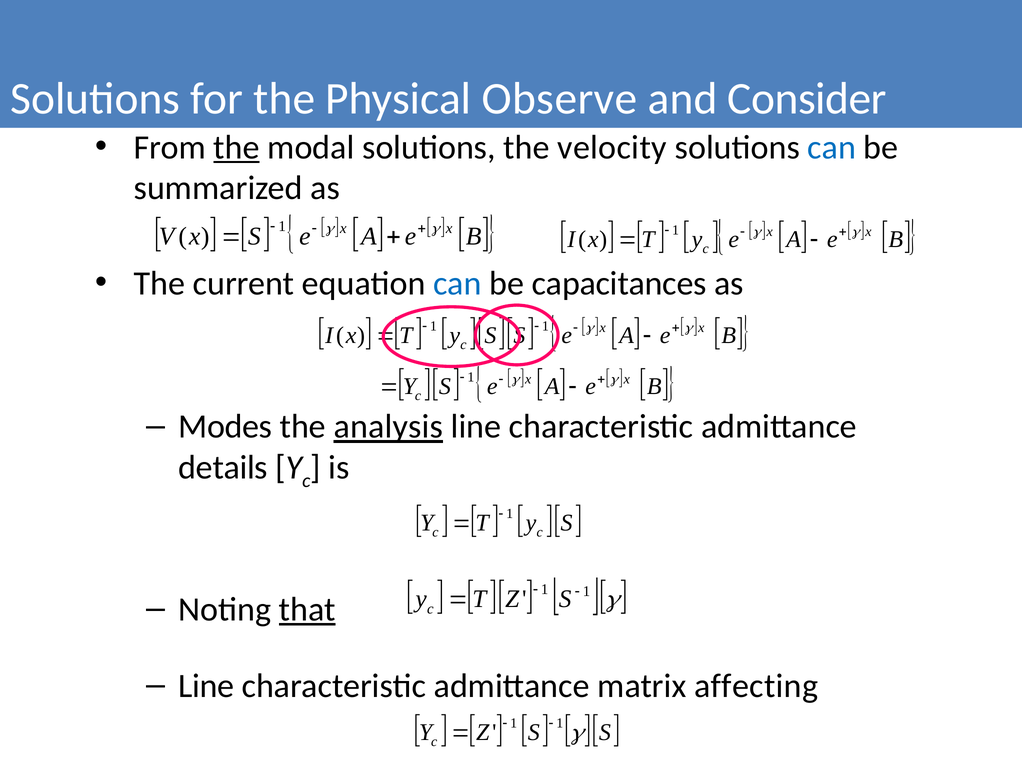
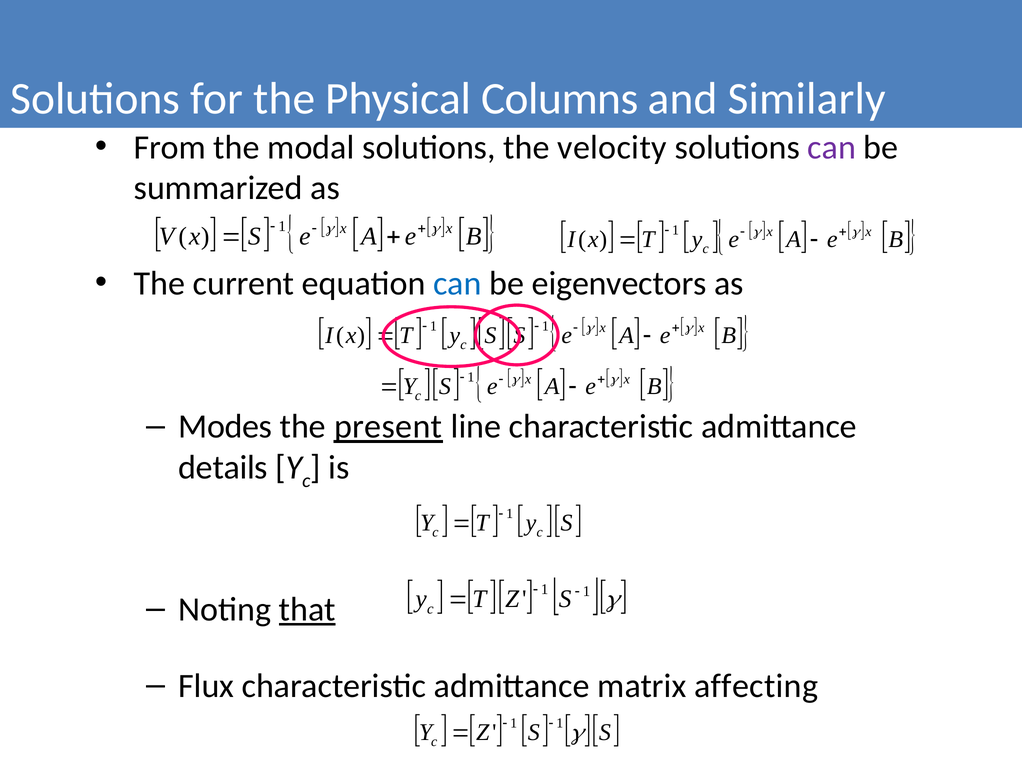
Observe: Observe -> Columns (560, 99)
Consider: Consider -> Similarly (807, 99)
the underline: present -> none (237, 147)
can colour: blue -> purple (832, 147)
capacitances: capacitances -> eigenvectors (619, 283)
analysis: analysis -> present (388, 426)
Line: Line -> Flux (206, 685)
